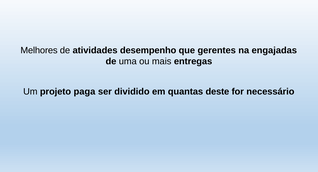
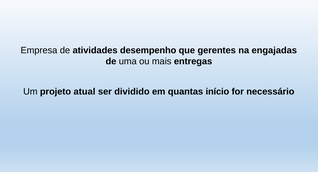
Melhores: Melhores -> Empresa (39, 50)
paga: paga -> atual (84, 92)
deste: deste -> início (217, 92)
